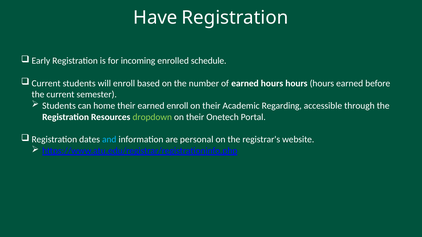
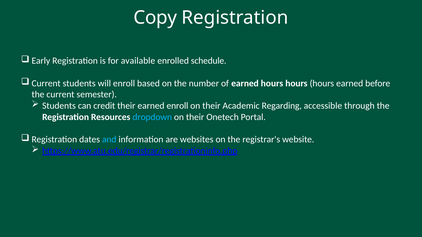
Have: Have -> Copy (155, 18)
incoming: incoming -> available (138, 61)
home: home -> credit (104, 106)
dropdown colour: light green -> light blue (152, 117)
personal: personal -> websites (197, 140)
